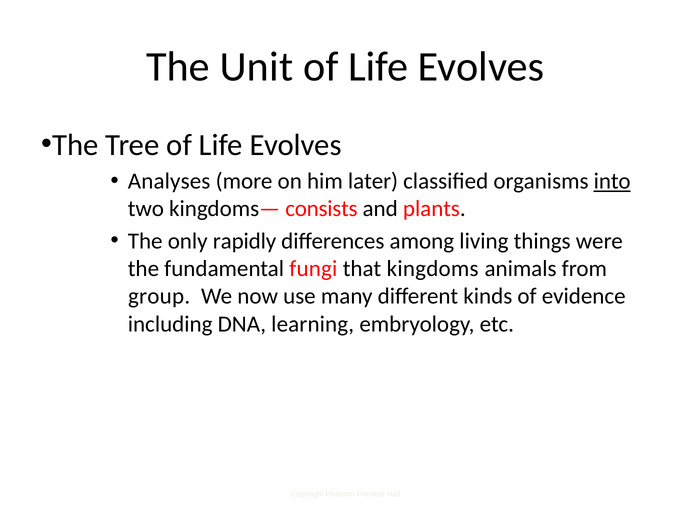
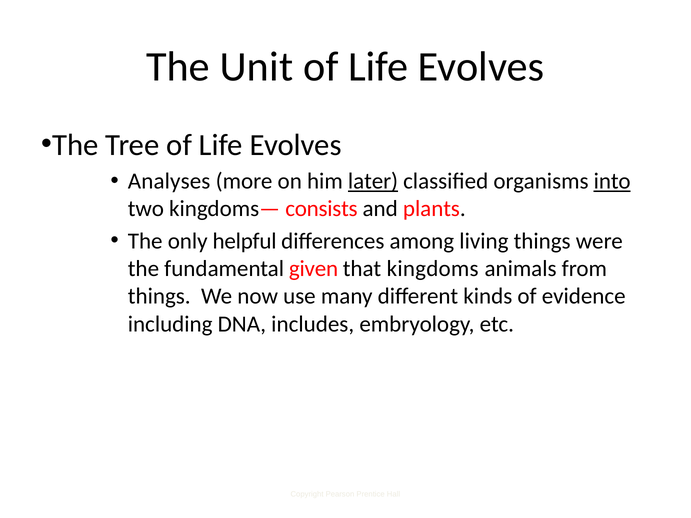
later underline: none -> present (373, 181)
rapidly: rapidly -> helpful (245, 241)
fungi: fungi -> given (314, 269)
group: group -> things (159, 296)
learning: learning -> includes (313, 324)
